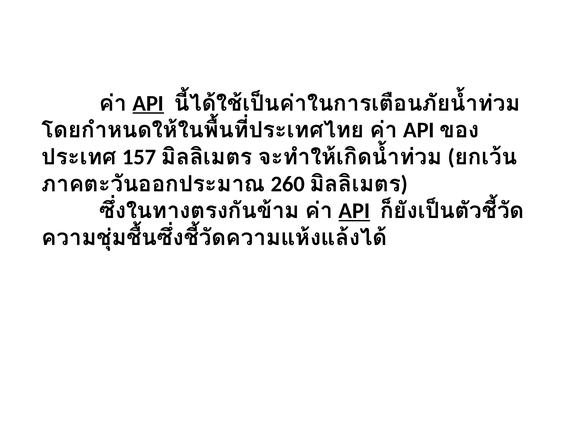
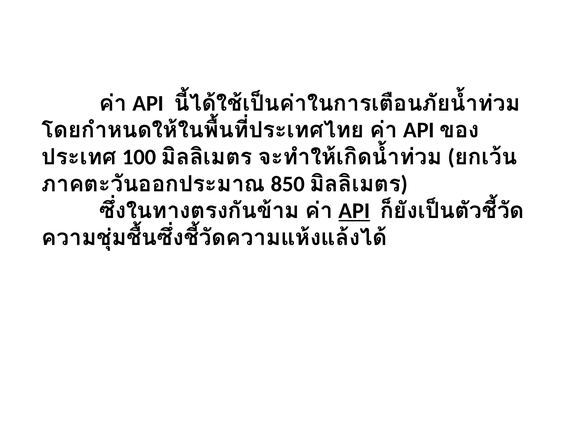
API underline: present -> none (148, 103)
157: 157 -> 100 (139, 157)
260: 260 -> 850 (288, 184)
